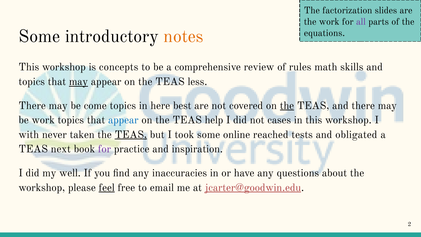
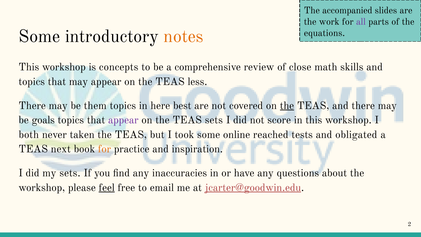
factorization: factorization -> accompanied (347, 10)
rules: rules -> close (300, 67)
may underline: present -> none (79, 82)
come: come -> them (95, 105)
be work: work -> goals (43, 120)
appear colour: blue -> purple (123, 120)
TEAS help: help -> sets (214, 120)
cases: cases -> score (279, 120)
with: with -> both (29, 135)
TEAS underline: present -> none (131, 135)
for colour: purple -> orange (105, 149)
my well: well -> sets (70, 173)
